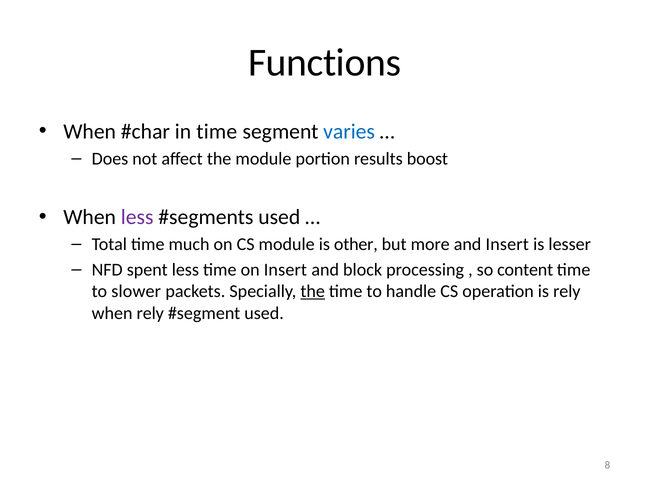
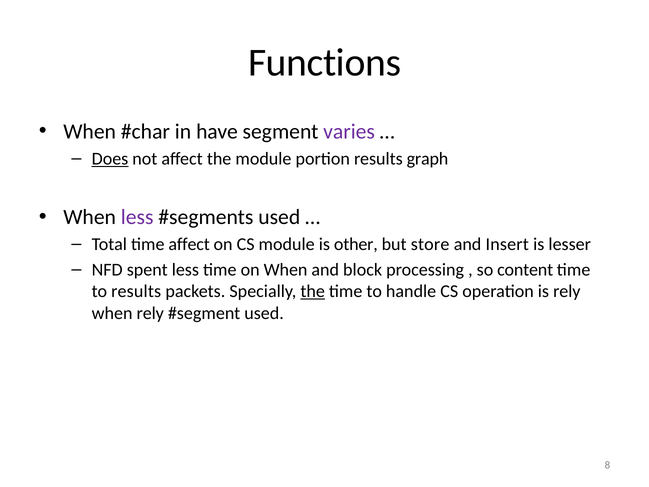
in time: time -> have (217, 131)
varies colour: blue -> purple (349, 131)
Does underline: none -> present (110, 158)
boost: boost -> graph (427, 158)
time much: much -> affect (189, 244)
more: more -> store (430, 244)
on Insert: Insert -> When (286, 270)
to slower: slower -> results (136, 291)
